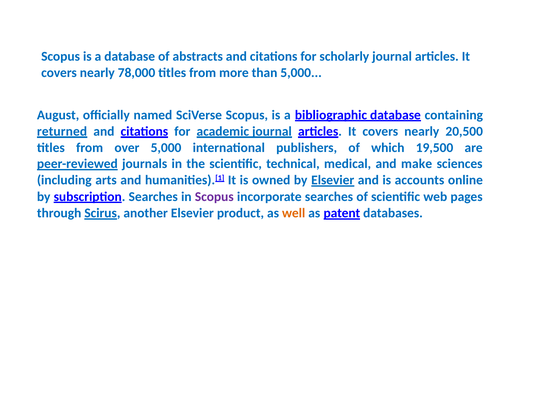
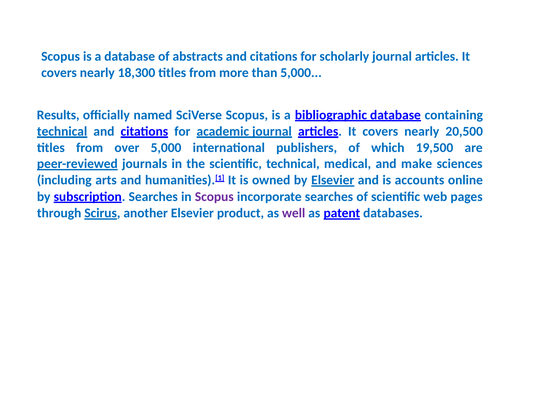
78,000: 78,000 -> 18,300 (137, 73)
August: August -> Results (58, 115)
returned: returned -> technical (62, 131)
well colour: orange -> purple (294, 213)
